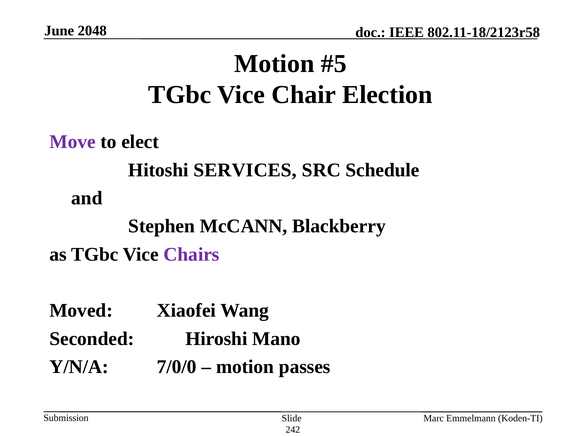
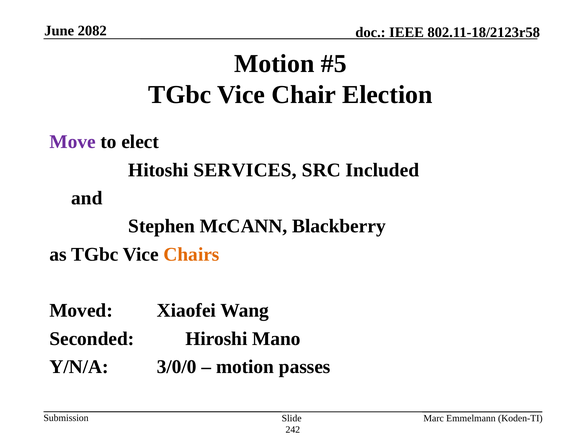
2048: 2048 -> 2082 (92, 31)
Schedule: Schedule -> Included (382, 170)
Chairs colour: purple -> orange (192, 254)
7/0/0: 7/0/0 -> 3/0/0 (177, 366)
